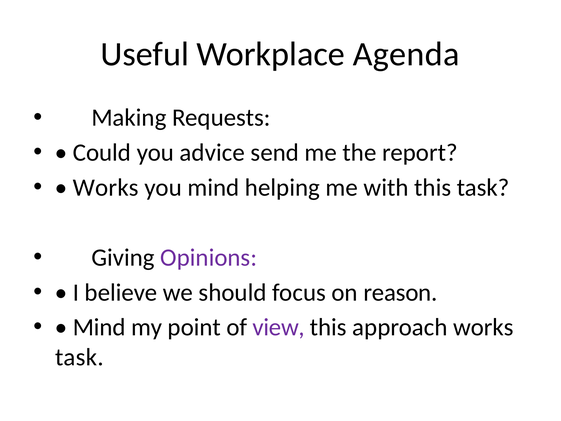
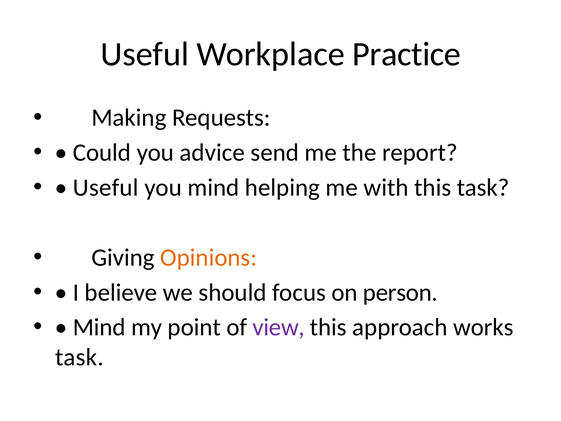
Agenda: Agenda -> Practice (407, 54)
Works: Works -> Useful (106, 188)
Opinions colour: purple -> orange (209, 257)
reason: reason -> person (400, 292)
